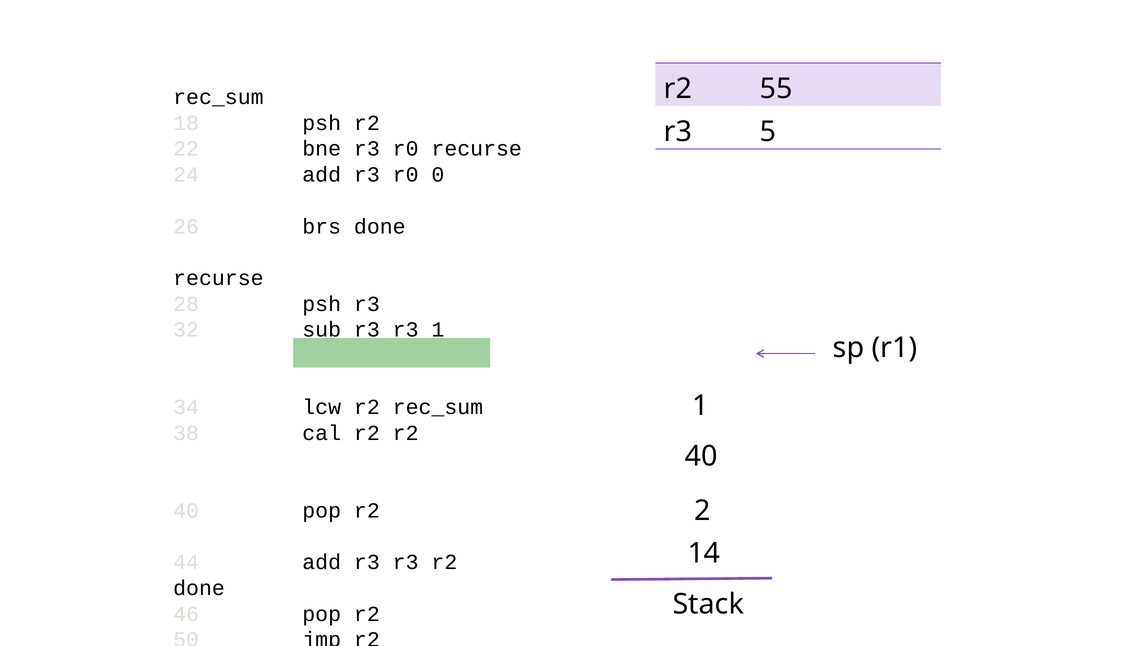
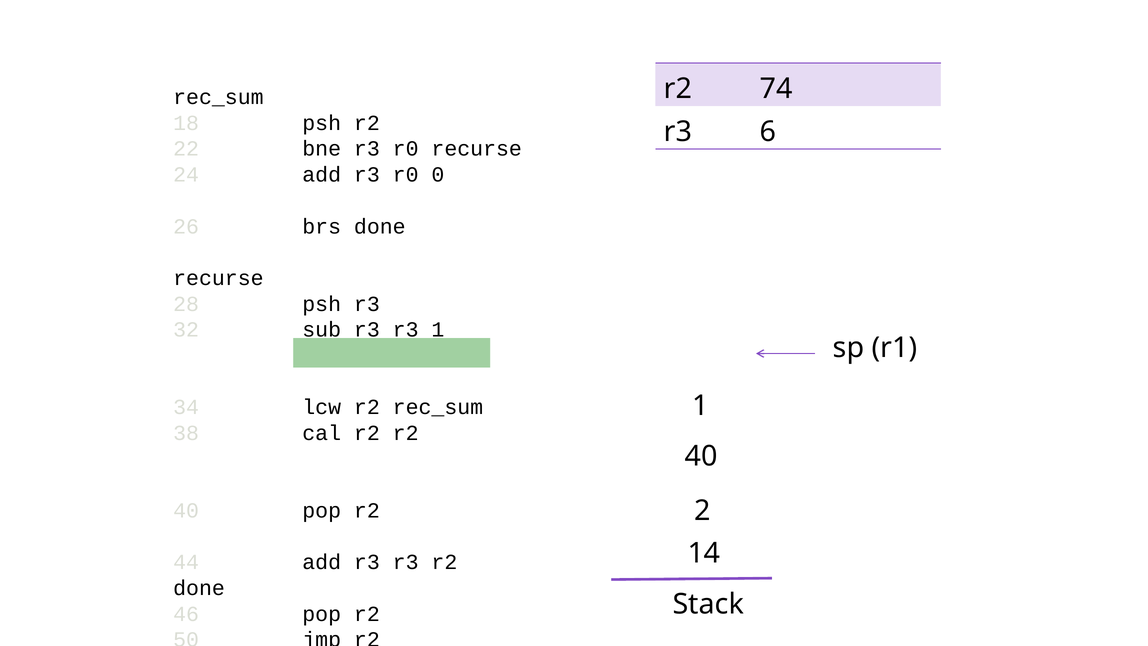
55: 55 -> 74 (776, 89)
5: 5 -> 6 (768, 132)
